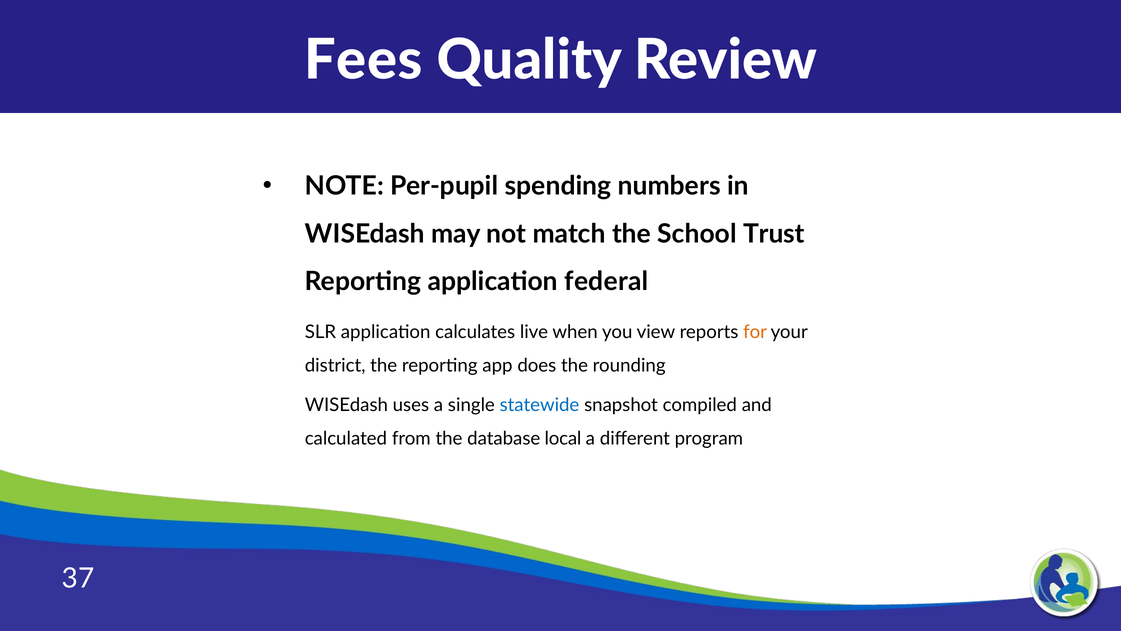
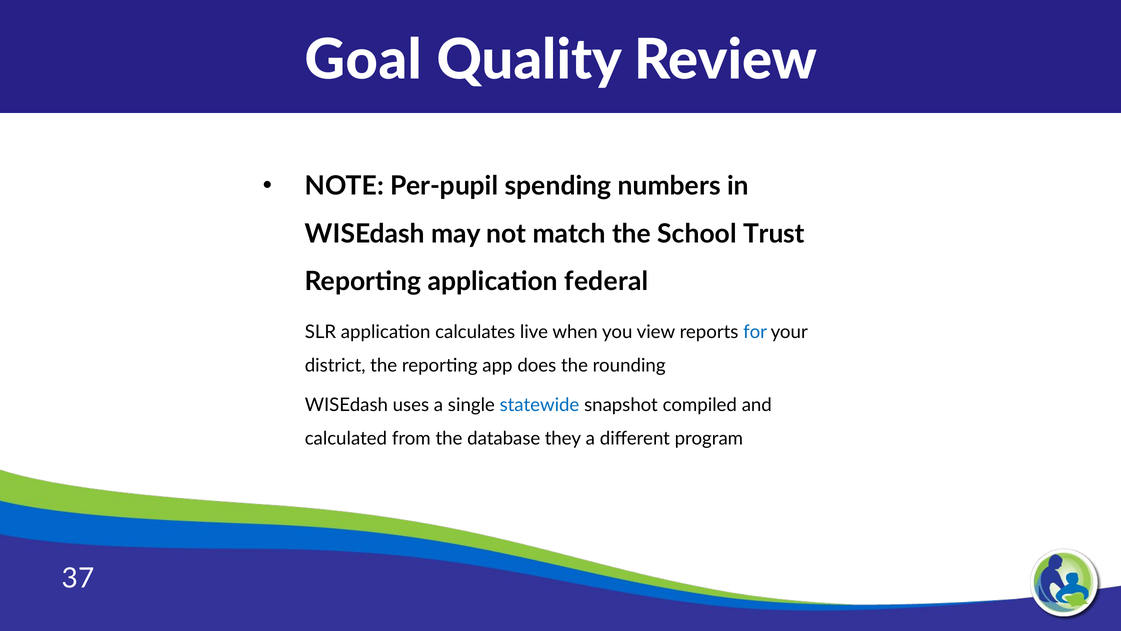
Fees: Fees -> Goal (363, 60)
for colour: orange -> blue (755, 332)
local: local -> they (563, 438)
